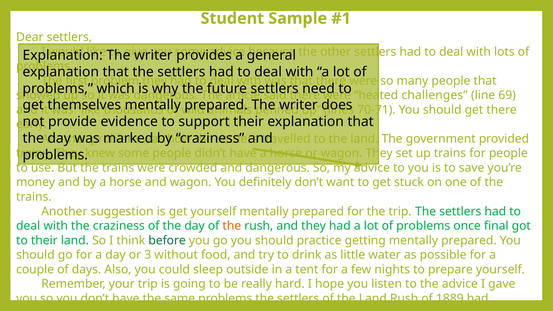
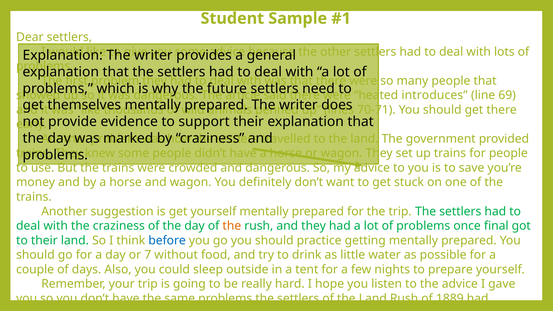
challenges: challenges -> introduces (435, 95)
before colour: green -> blue (167, 240)
3: 3 -> 7 (148, 255)
